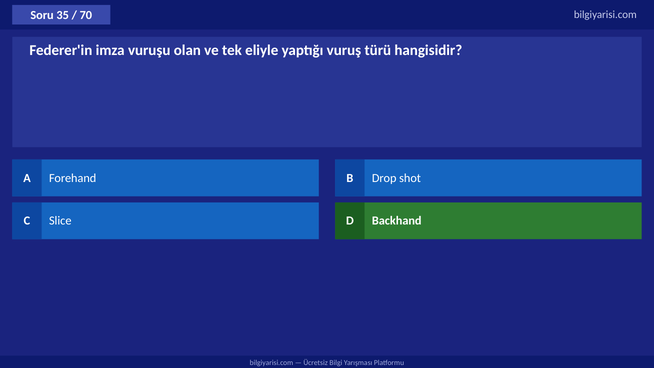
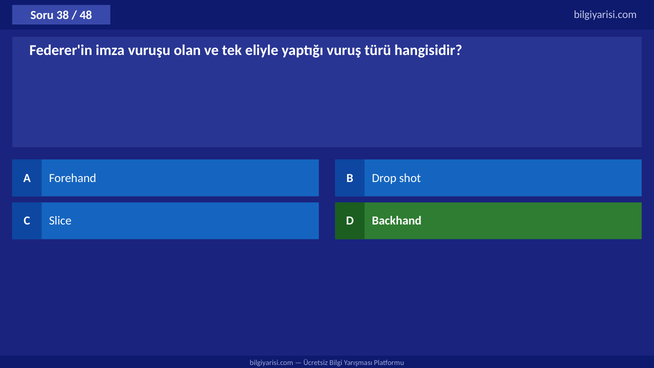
35: 35 -> 38 (63, 15)
70: 70 -> 48 (86, 15)
